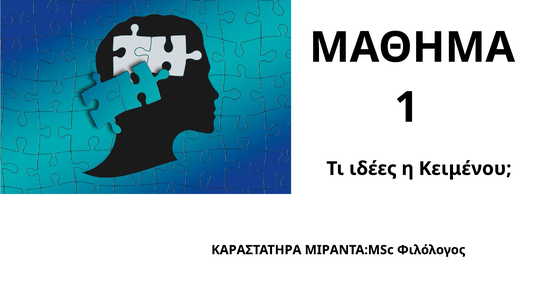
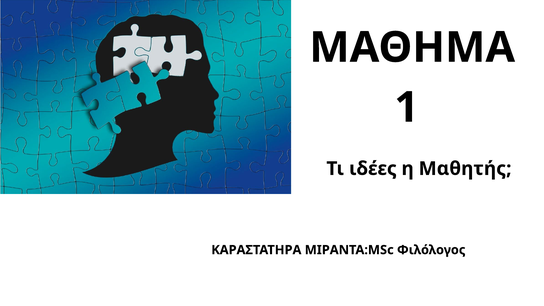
Κειμένου: Κειμένου -> Μαθητής (465, 169)
